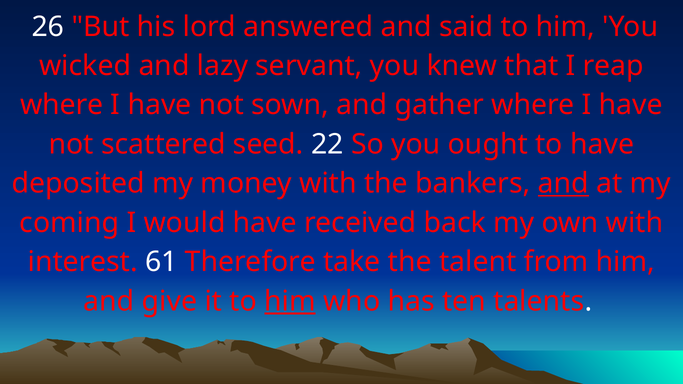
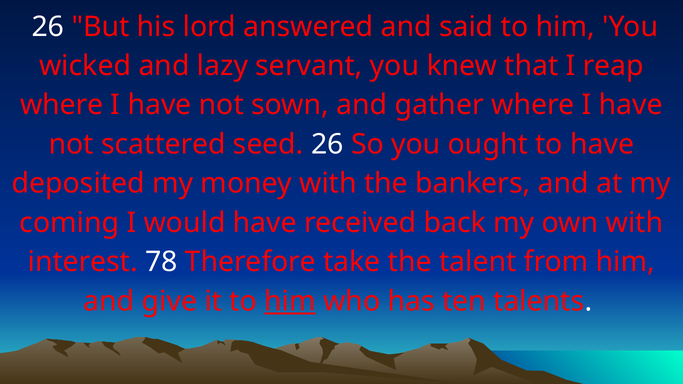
seed 22: 22 -> 26 (327, 144)
and underline: present -> none (563, 184)
61: 61 -> 78 (161, 262)
